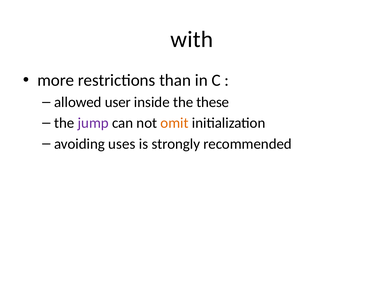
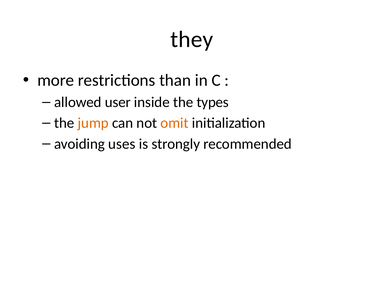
with: with -> they (192, 40)
these: these -> types (213, 102)
jump colour: purple -> orange (93, 123)
